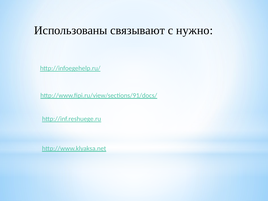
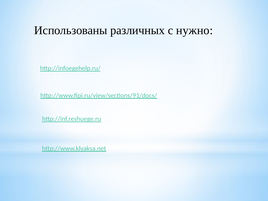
связывают: связывают -> различных (138, 30)
